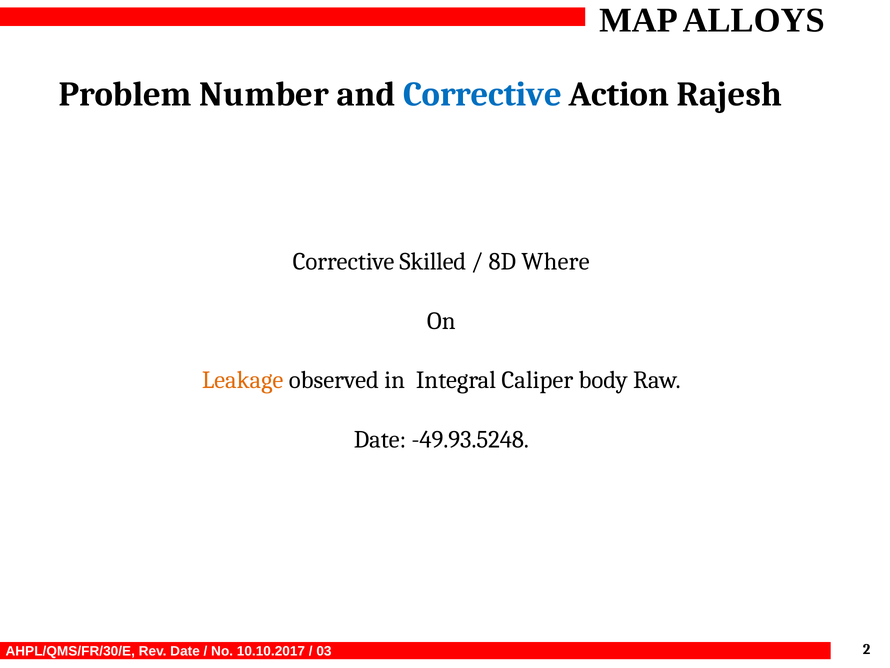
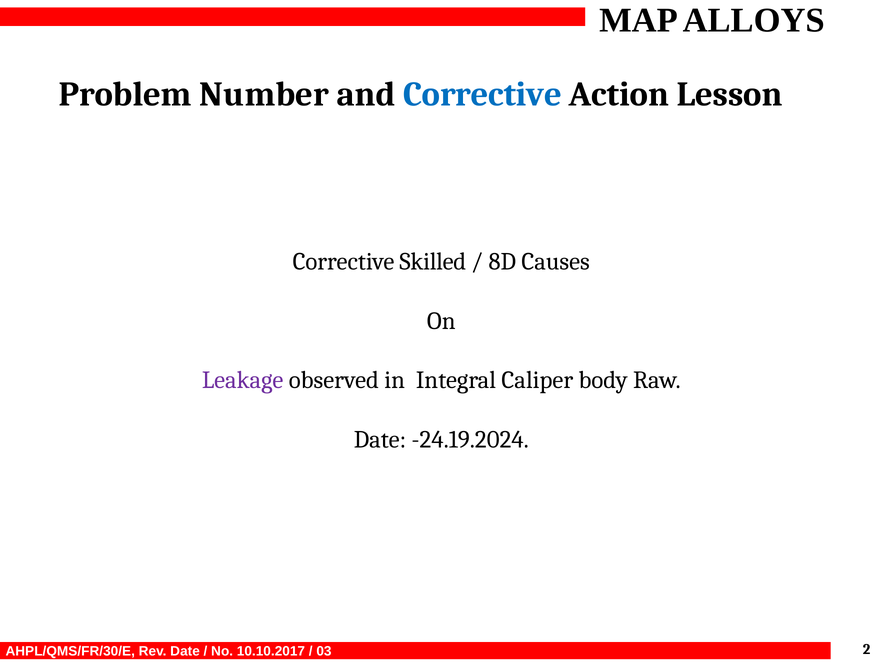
Rajesh: Rajesh -> Lesson (730, 94)
Where: Where -> Causes (556, 261)
Leakage colour: orange -> purple (243, 380)
-49.93.5248: -49.93.5248 -> -24.19.2024 (470, 439)
